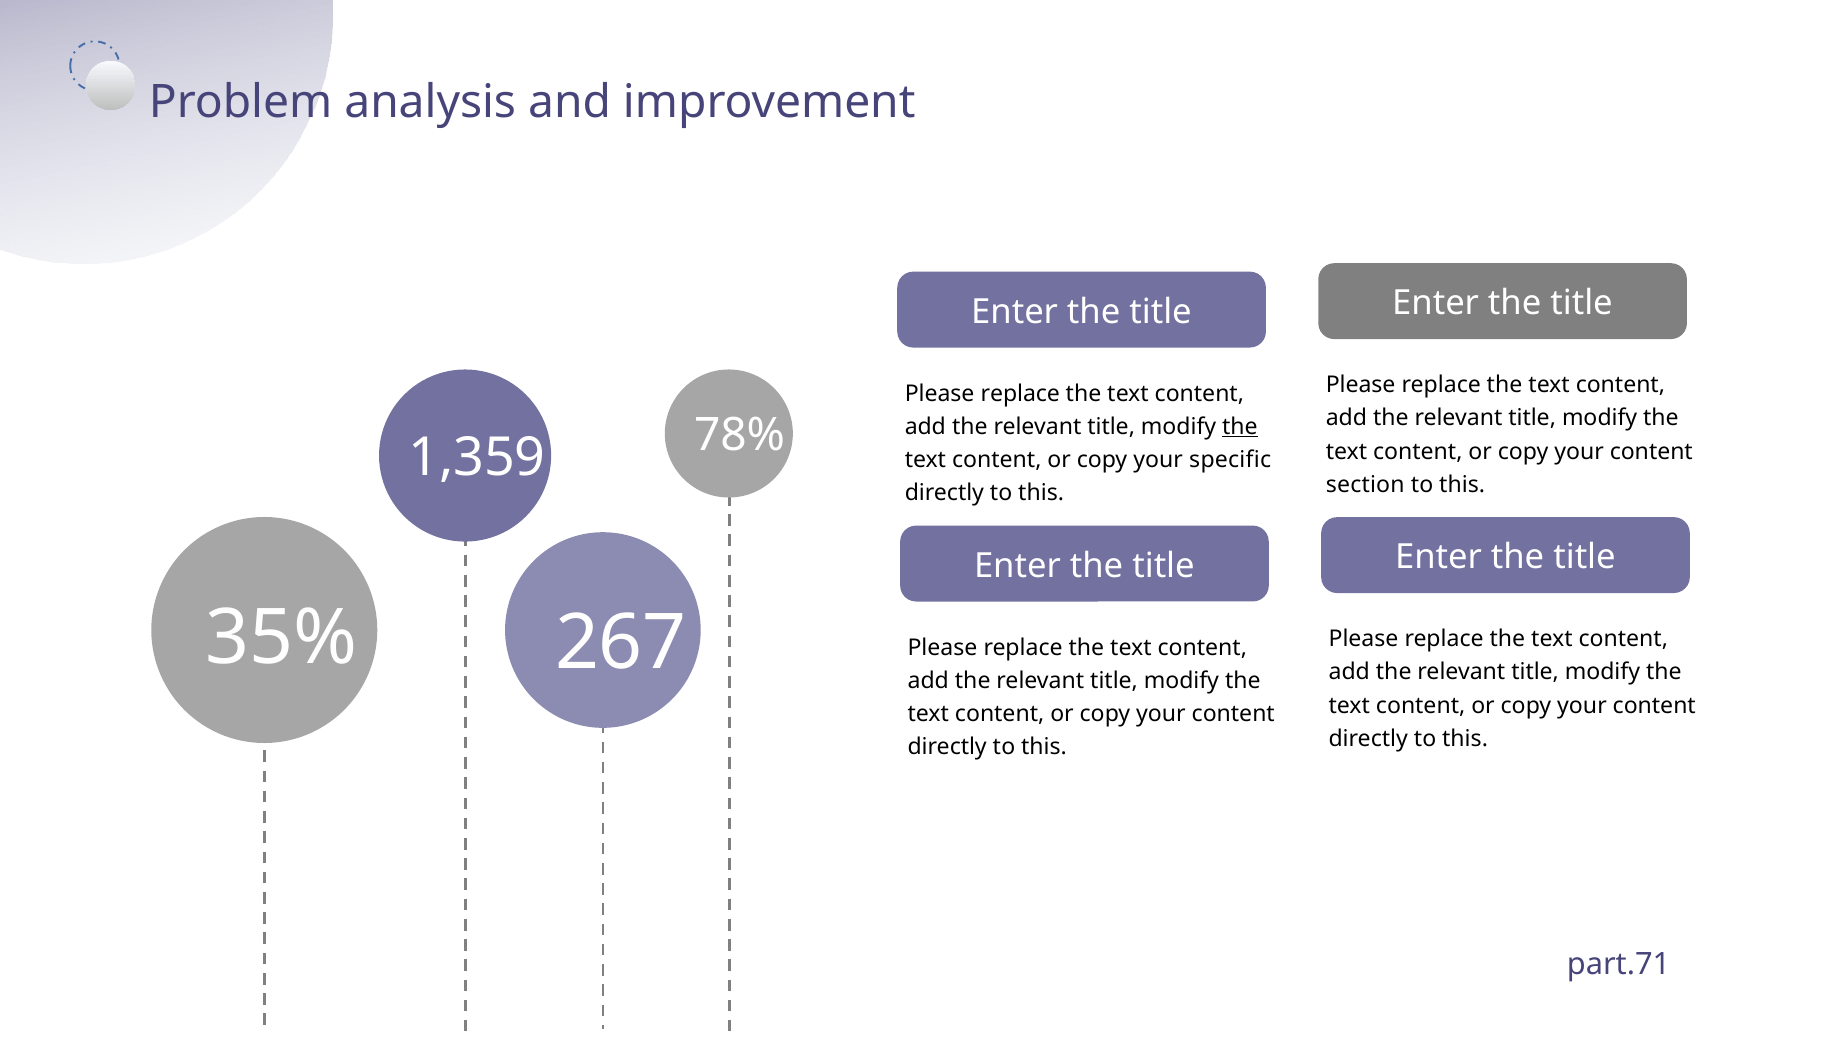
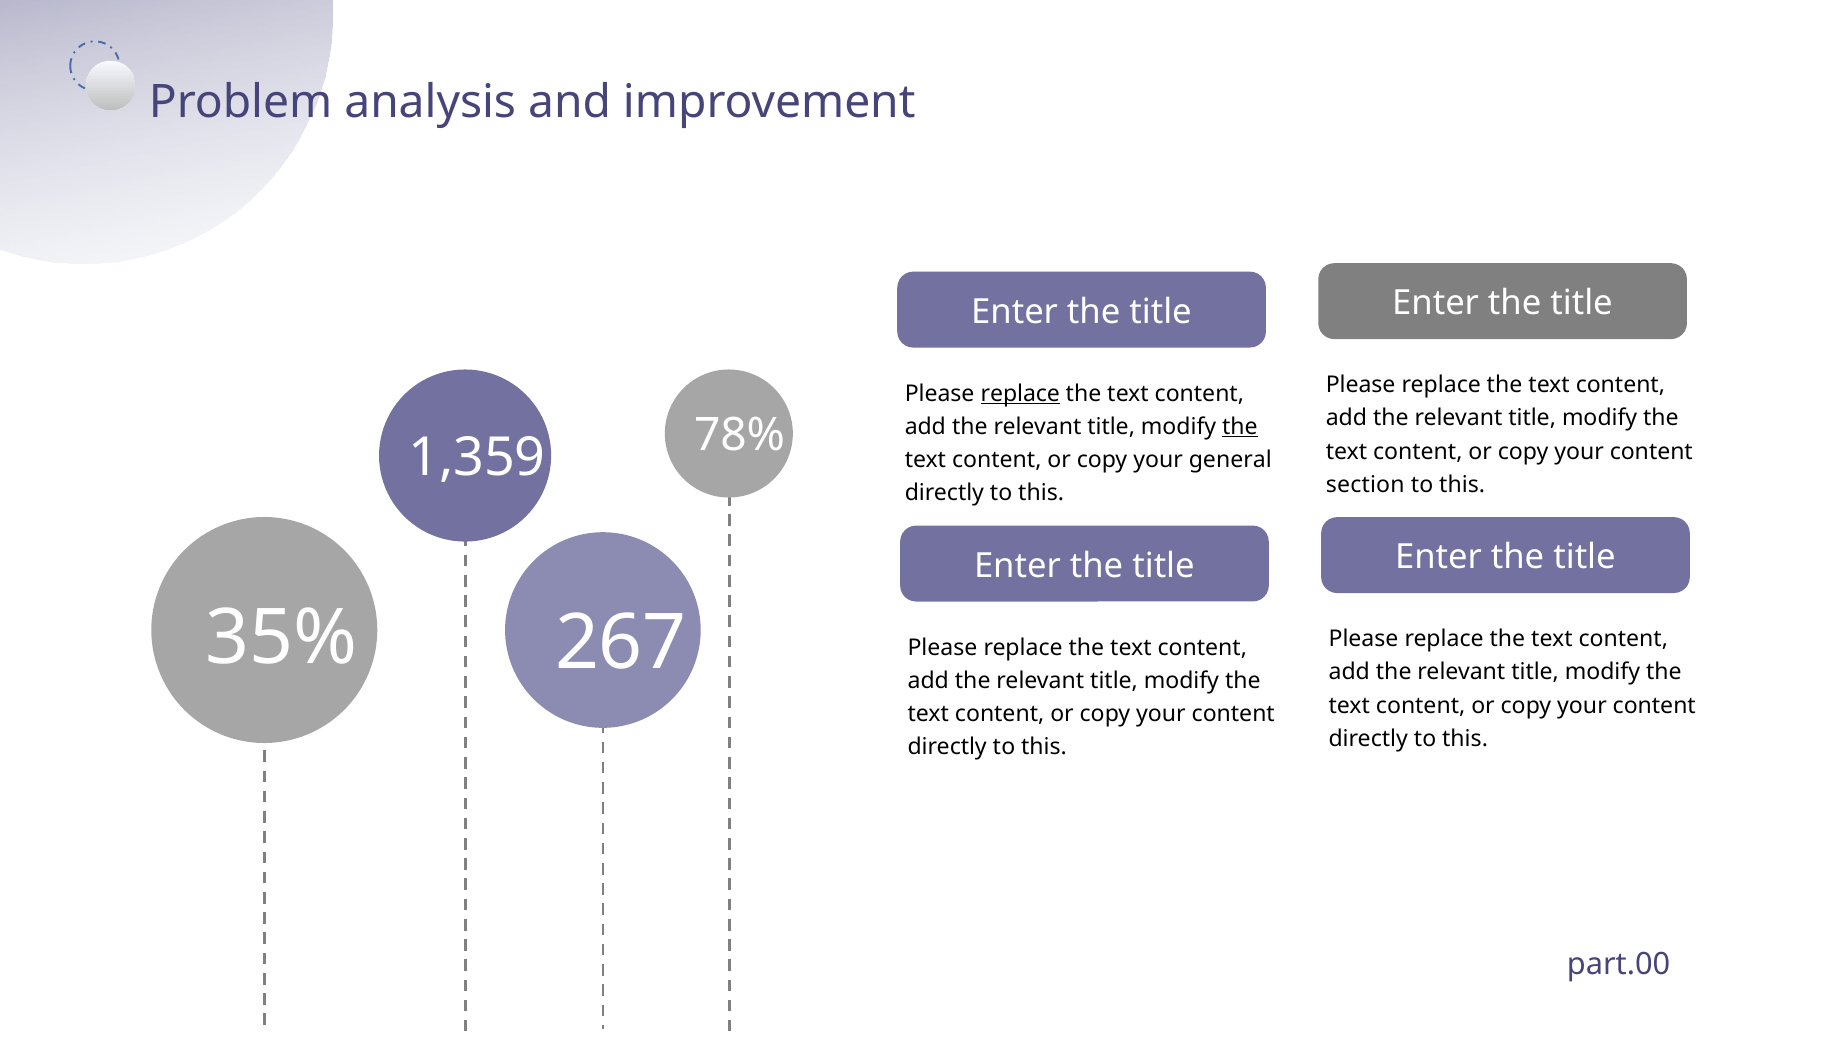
replace underline: none -> present (1020, 394)
specific: specific -> general (1230, 460)
part.71: part.71 -> part.00 (1619, 964)
